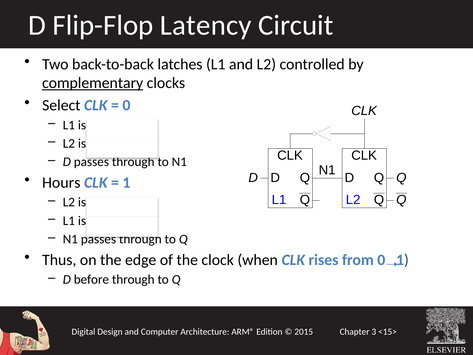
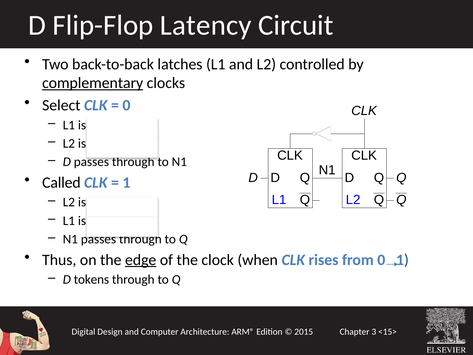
Hours: Hours -> Called (61, 182)
edge underline: none -> present (141, 260)
before: before -> tokens (91, 279)
